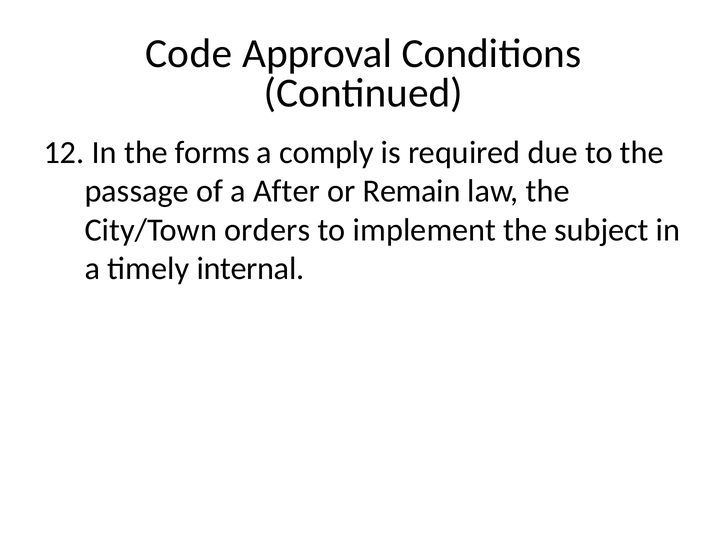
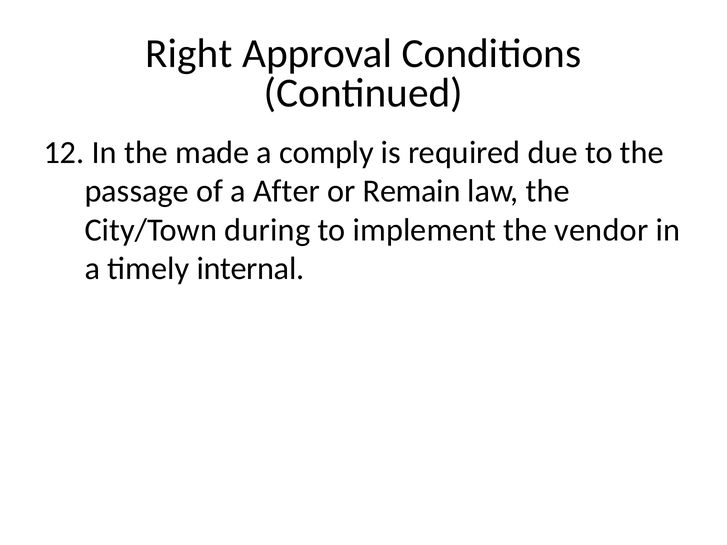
Code: Code -> Right (189, 54)
forms: forms -> made (212, 153)
orders: orders -> during (267, 230)
subject: subject -> vendor (601, 230)
